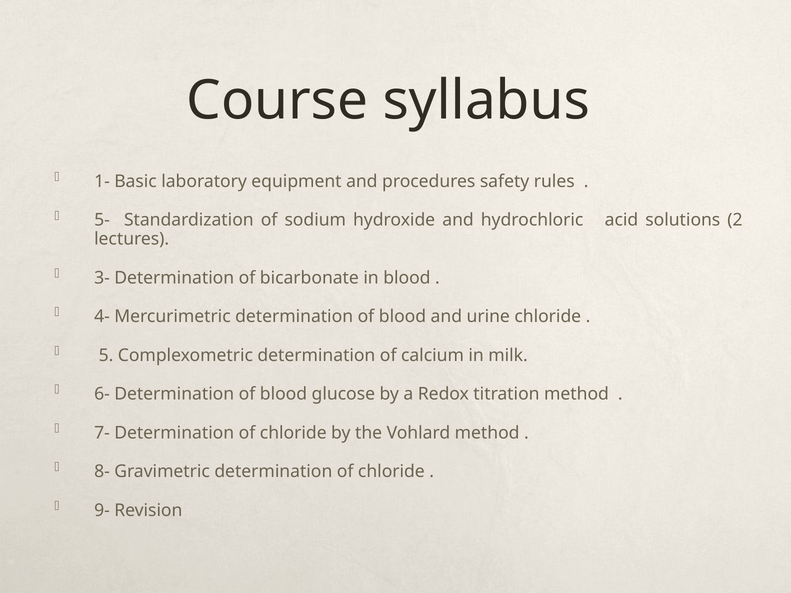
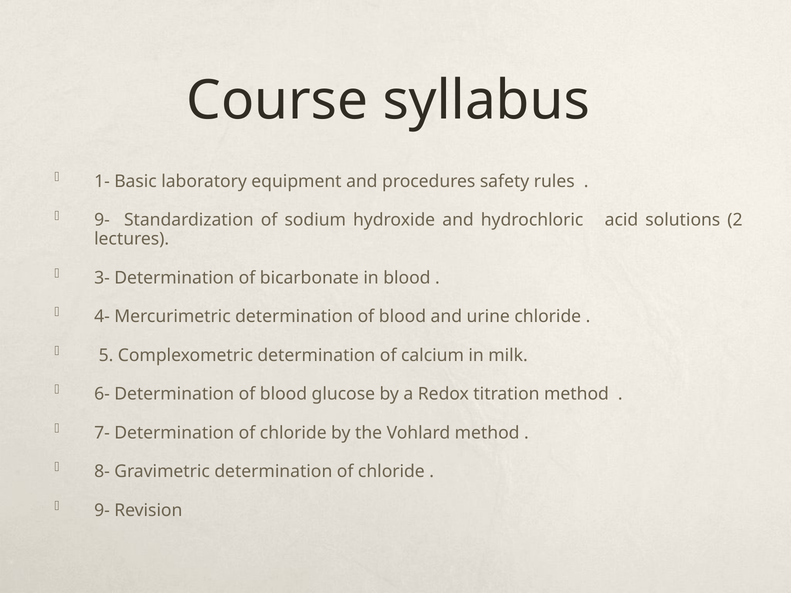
5-: 5- -> 9- (102, 220)
